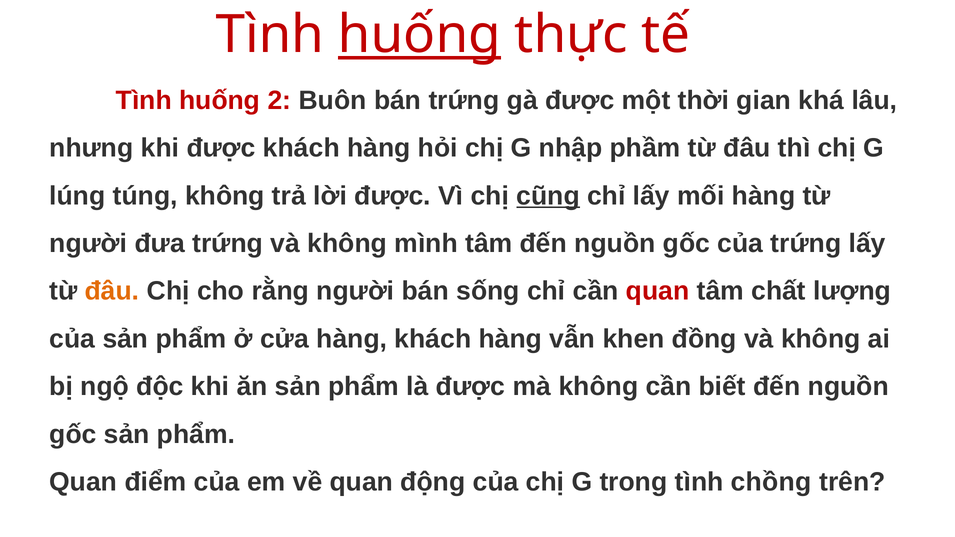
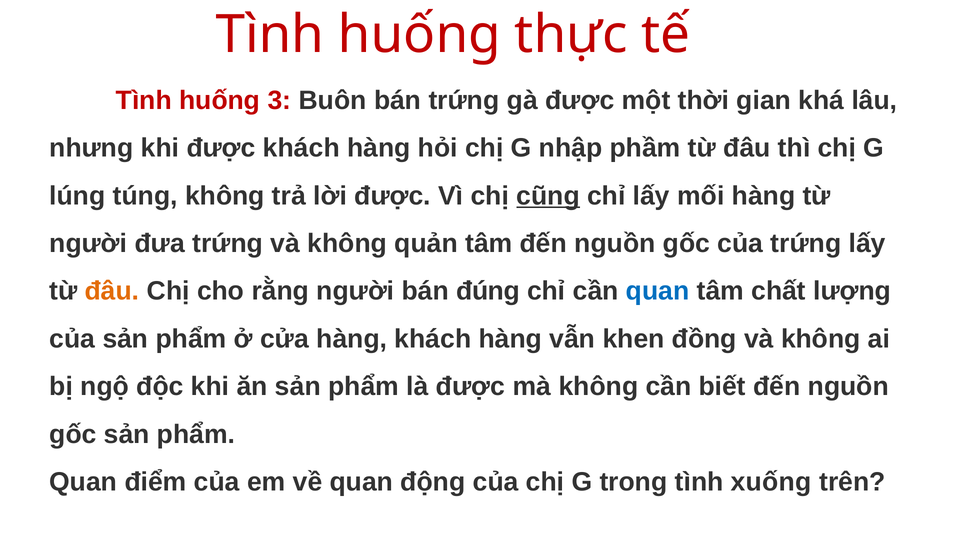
huống underline: present -> none (419, 35)
2: 2 -> 3 (279, 100)
mình: mình -> quản (426, 244)
sống: sống -> đúng (488, 291)
quan colour: red -> blue (658, 291)
chồng: chồng -> xuống (771, 482)
